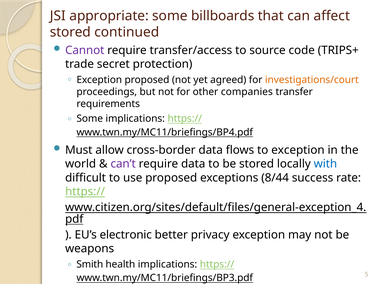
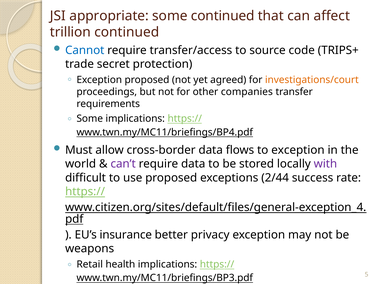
some billboards: billboards -> continued (223, 16)
stored: stored -> trillion (70, 32)
Cannot colour: purple -> blue (85, 50)
with colour: blue -> purple (325, 164)
8/44: 8/44 -> 2/44 (275, 178)
electronic: electronic -> insurance (126, 235)
Smith: Smith -> Retail (90, 265)
